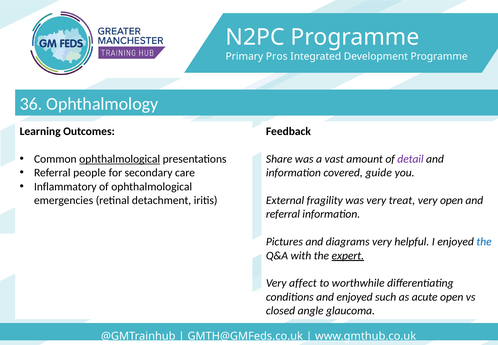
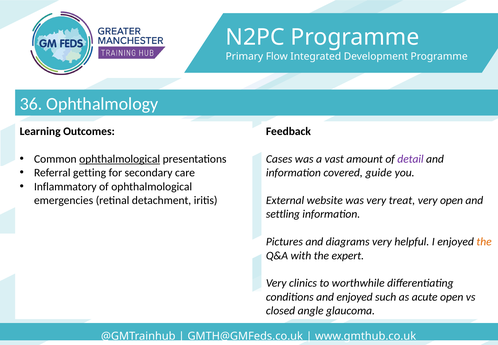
Pros: Pros -> Flow (277, 56)
Share: Share -> Cases (279, 159)
people: people -> getting (90, 173)
fragility: fragility -> website (325, 200)
referral: referral -> settling (283, 214)
the colour: blue -> orange (484, 242)
expert underline: present -> none (348, 255)
affect: affect -> clinics (303, 283)
